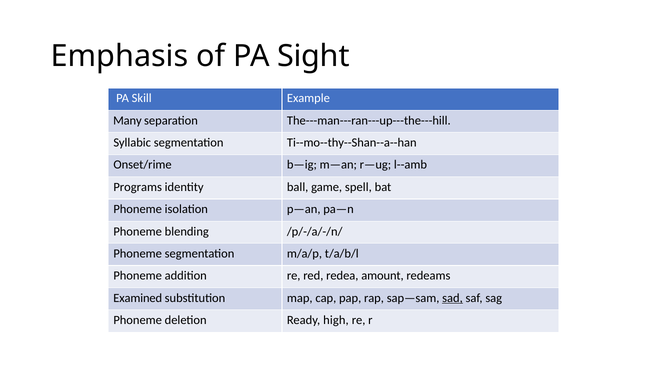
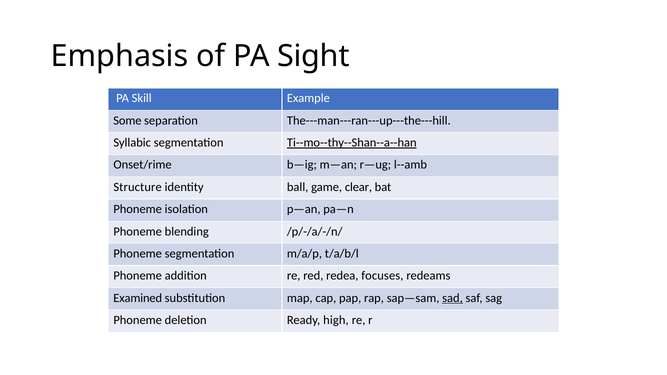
Many: Many -> Some (127, 121)
Ti--mo--thy--Shan--a--han underline: none -> present (352, 143)
Programs: Programs -> Structure (138, 187)
spell: spell -> clear (358, 187)
amount: amount -> focuses (382, 276)
